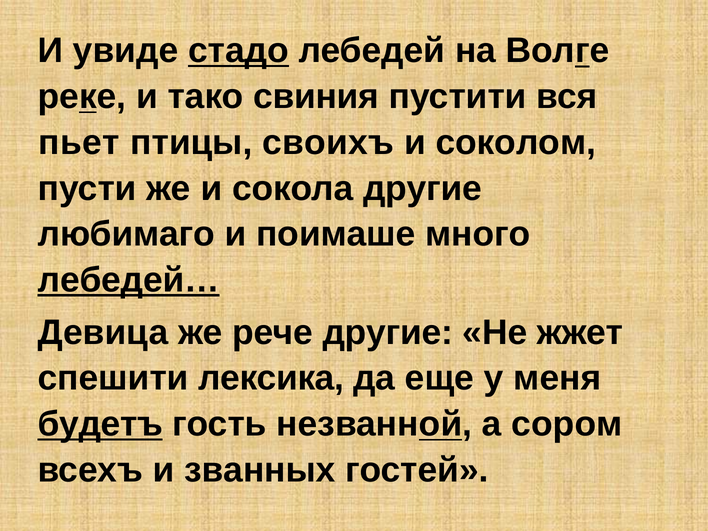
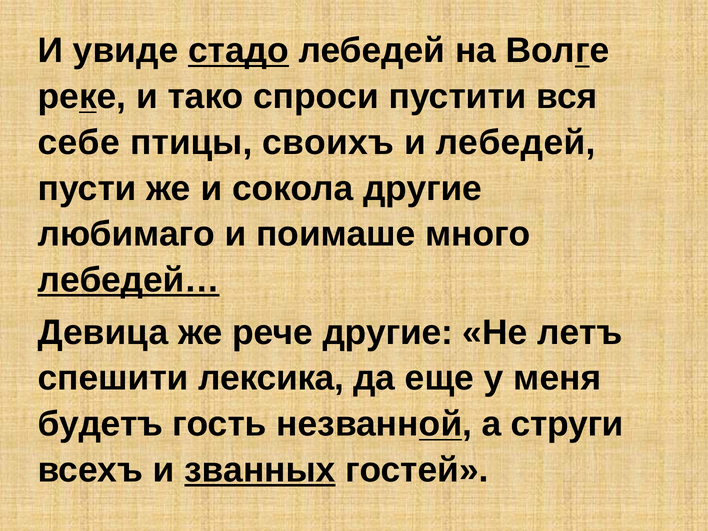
свиния: свиния -> спроси (316, 97)
пьет: пьет -> ceбе (79, 143)
и соколом: соколом -> лебедей (516, 143)
жжет: жжет -> летъ (580, 332)
будетъ underline: present -> none (100, 424)
сором: сором -> струги (567, 424)
званных underline: none -> present (260, 470)
